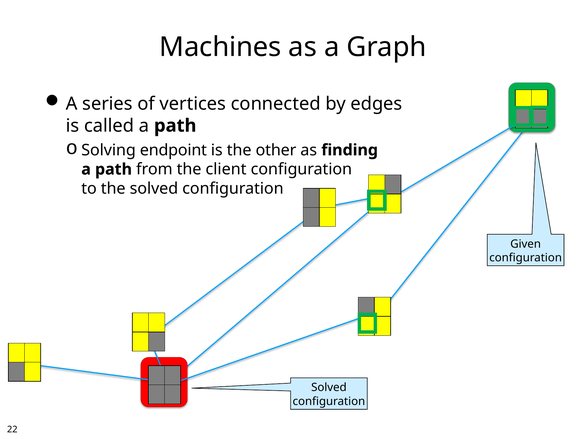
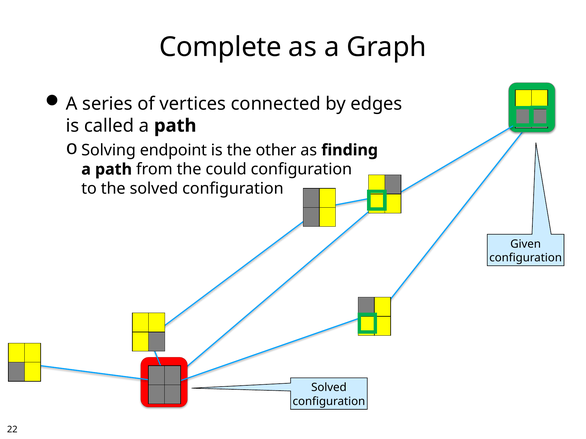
Machines: Machines -> Complete (220, 47)
client: client -> could (226, 170)
